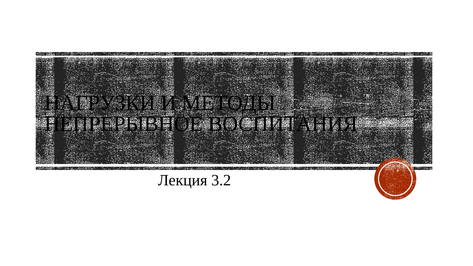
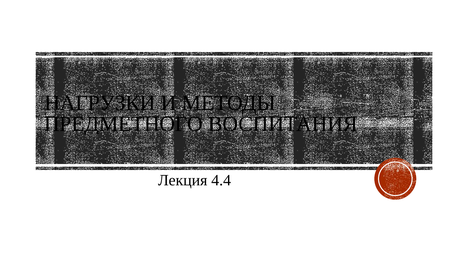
НЕПРЕРЫВНОЕ: НЕПРЕРЫВНОЕ -> ПРЕДМЕТНОГО (124, 124)
3.2: 3.2 -> 4.4 (221, 180)
